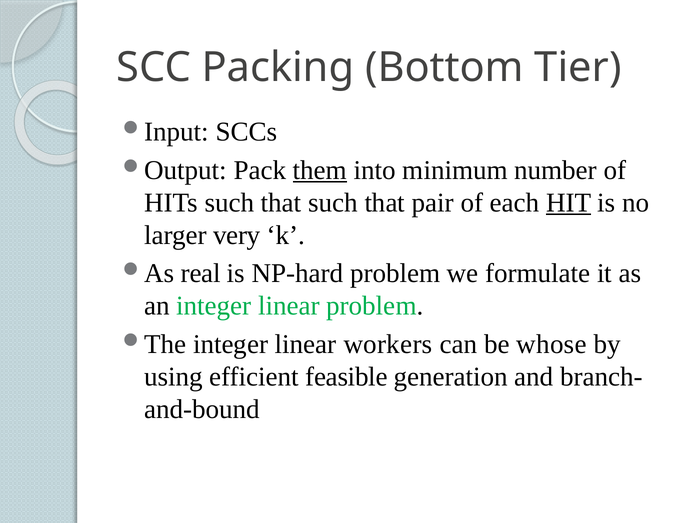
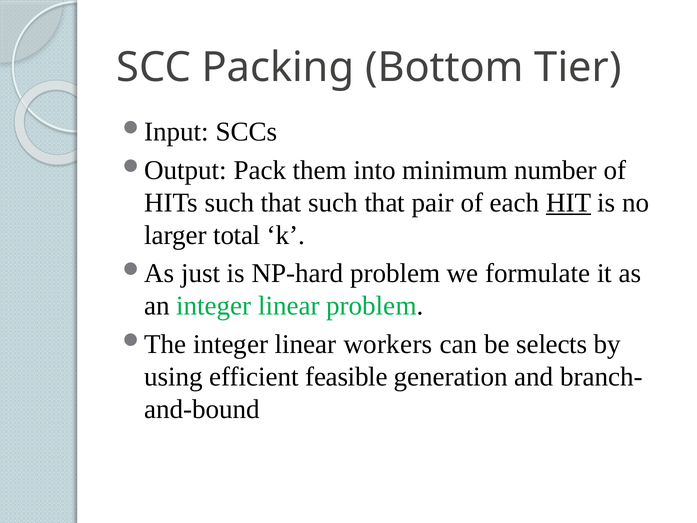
them underline: present -> none (320, 170)
very: very -> total (237, 235)
real: real -> just (201, 273)
whose: whose -> selects (552, 344)
